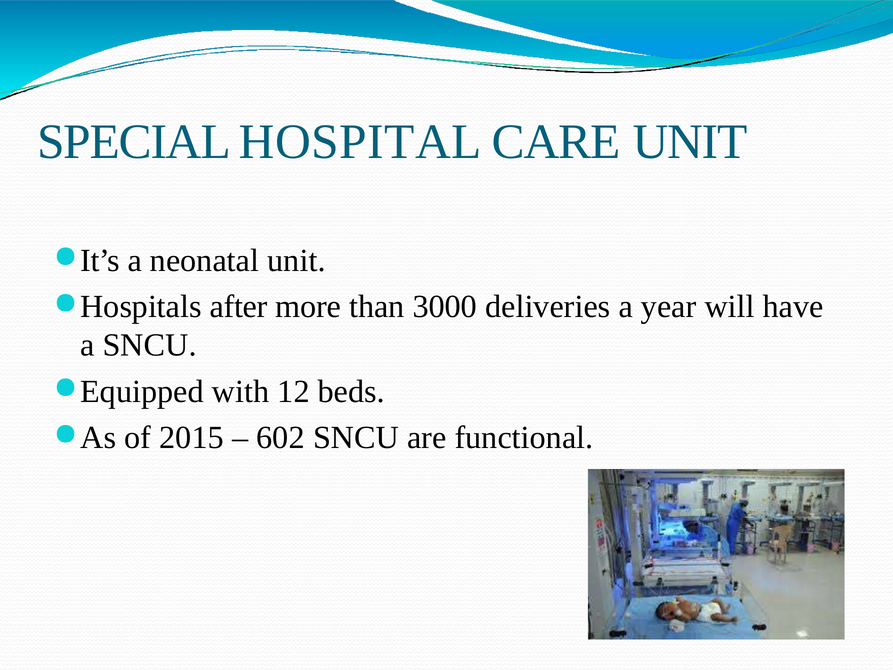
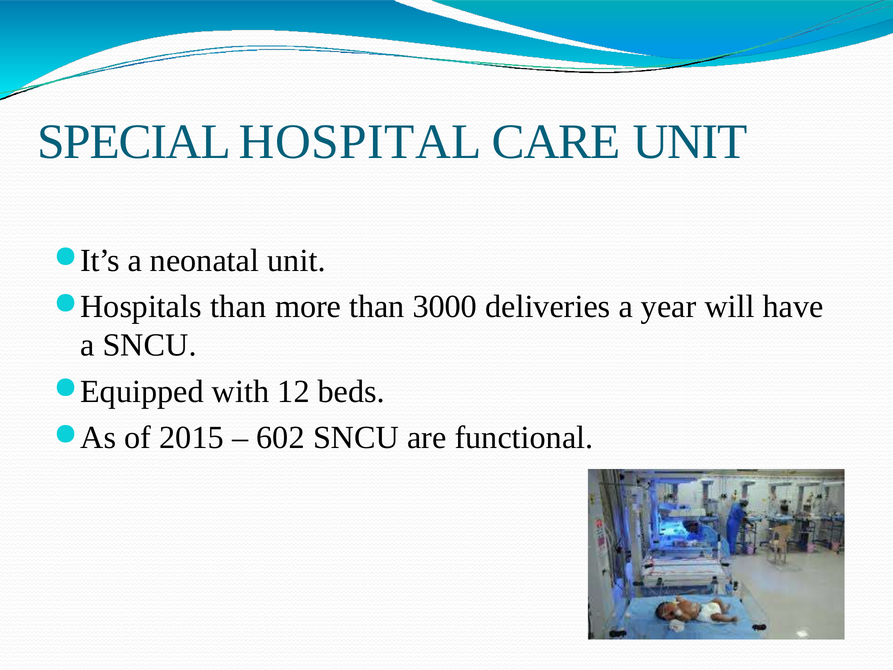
after: after -> than (238, 306)
